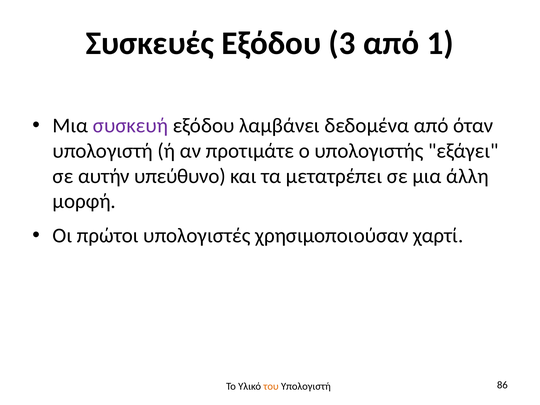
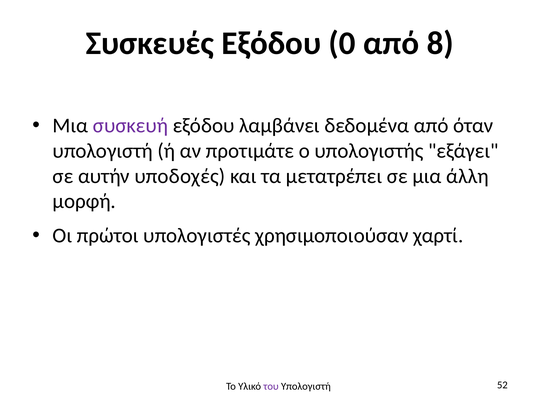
3: 3 -> 0 (342, 43)
1: 1 -> 8 (440, 43)
υπεύθυνο: υπεύθυνο -> υποδοχές (180, 176)
του colour: orange -> purple (271, 387)
86: 86 -> 52 (502, 385)
